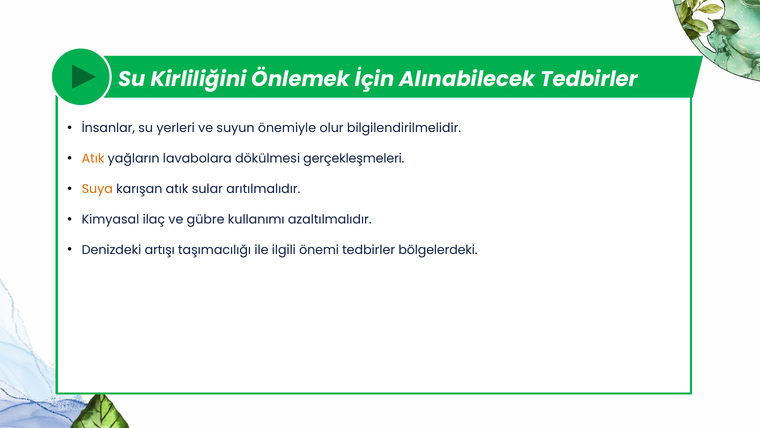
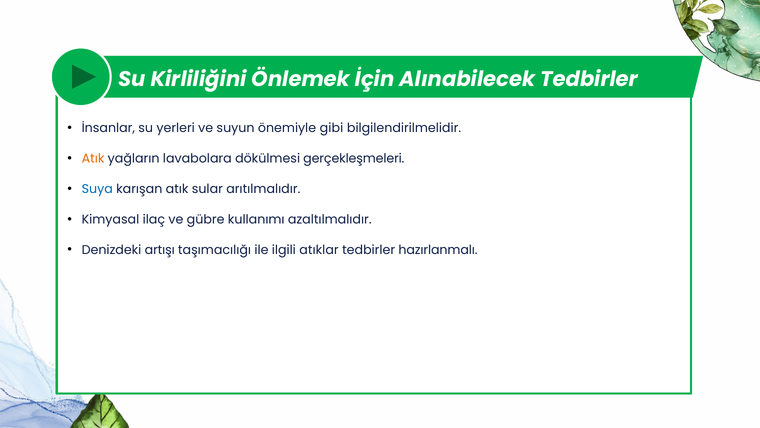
olur: olur -> gibi (331, 128)
Suya colour: orange -> blue (97, 189)
önemi: önemi -> atıklar (319, 250)
bölgelerdeki: bölgelerdeki -> hazırlanmalı (438, 250)
